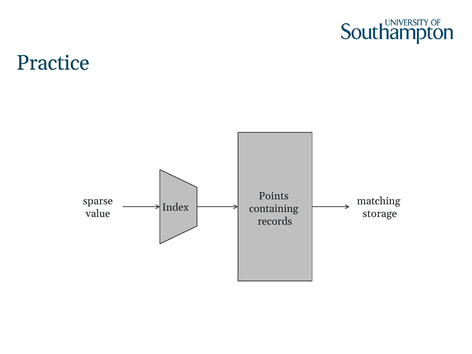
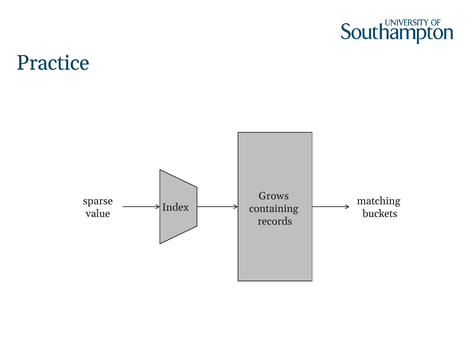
Points: Points -> Grows (274, 196)
storage: storage -> buckets (380, 214)
